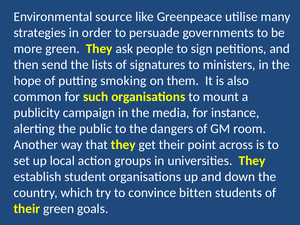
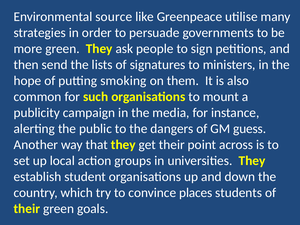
room: room -> guess (250, 129)
bitten: bitten -> places (196, 193)
